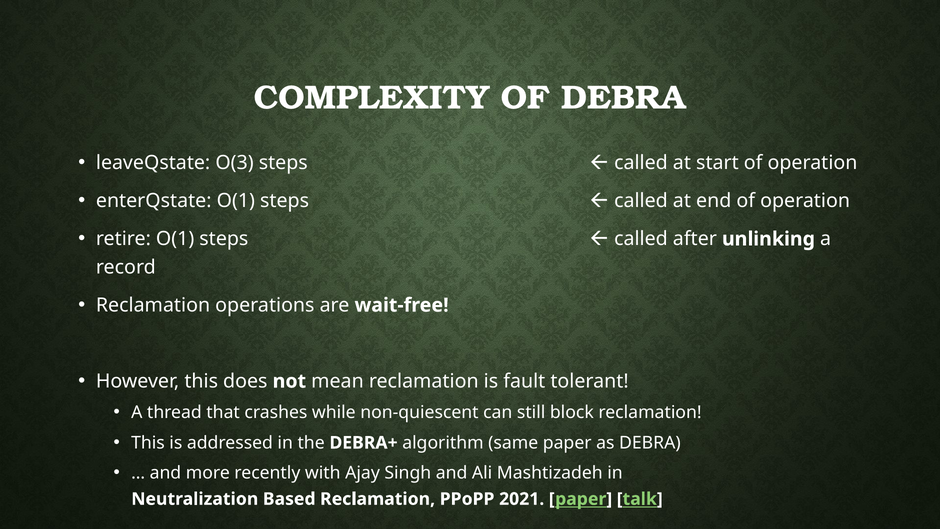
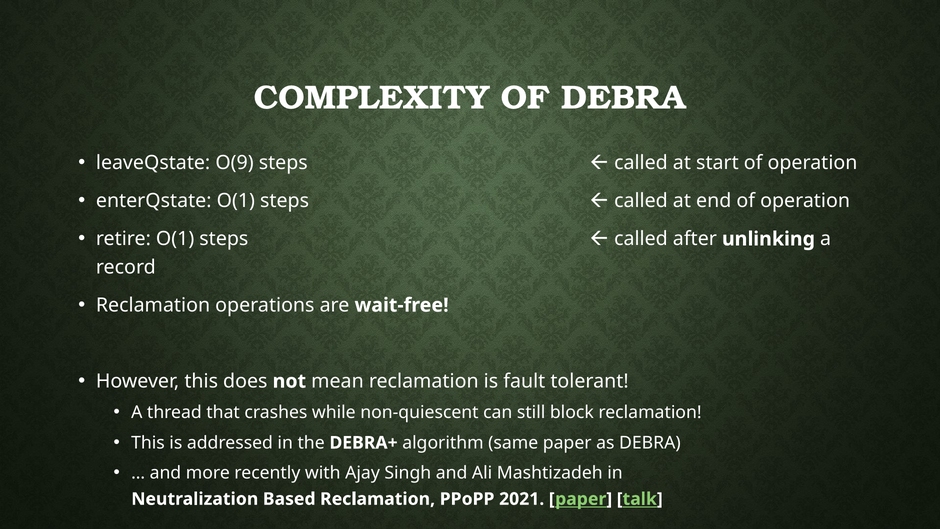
O(3: O(3 -> O(9 (235, 163)
